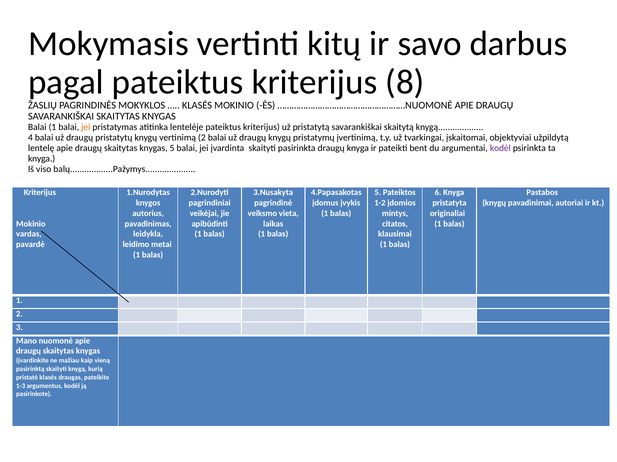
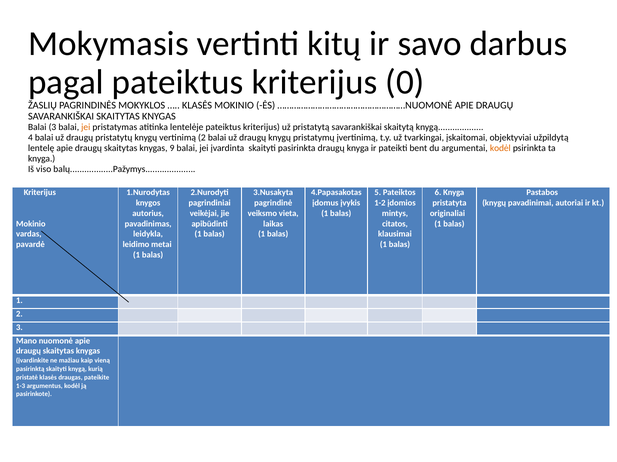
8: 8 -> 0 (405, 82)
Balai 1: 1 -> 3 (52, 127)
knygas 5: 5 -> 9 (172, 148)
kodėl colour: purple -> orange (500, 148)
